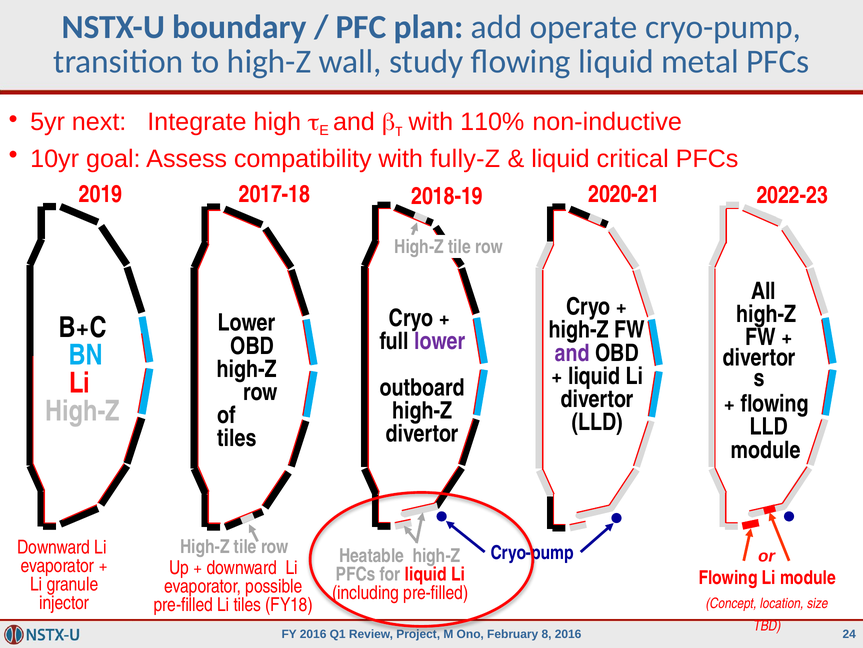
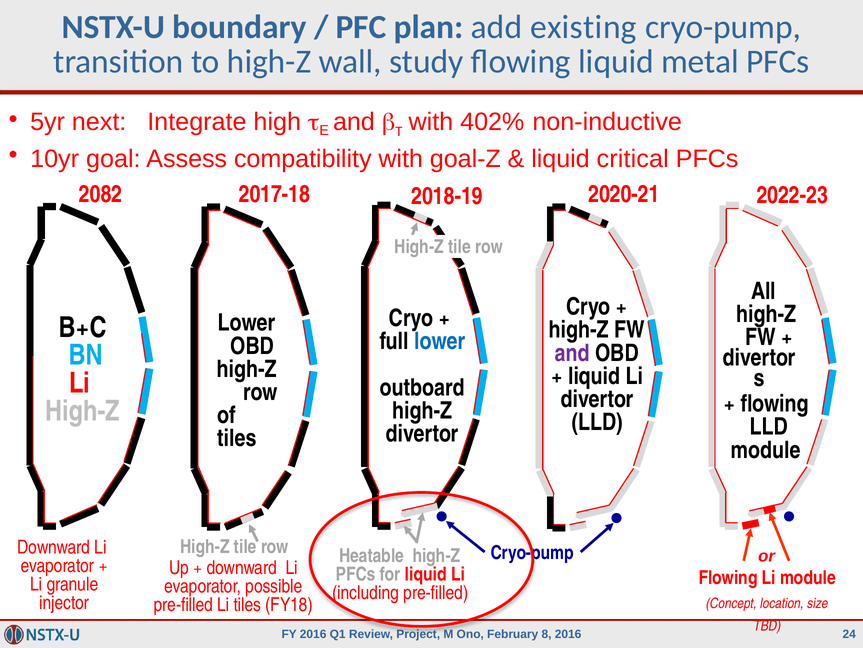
operate: operate -> existing (583, 27)
110%: 110% -> 402% (492, 122)
fully-Z: fully-Z -> goal-Z (465, 159)
2019: 2019 -> 2082 (101, 194)
lower colour: purple -> blue (440, 341)
